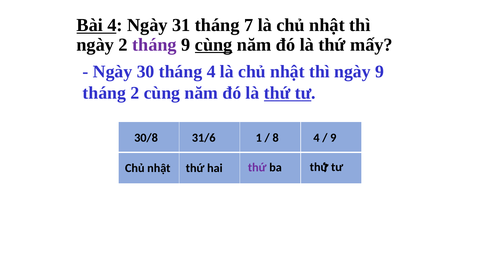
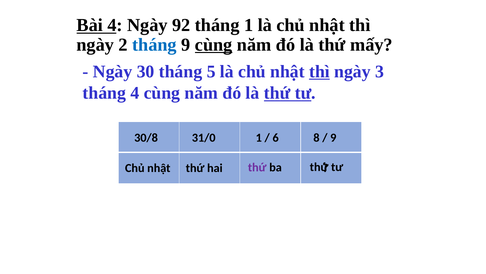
31: 31 -> 92 (181, 25)
tháng 7: 7 -> 1 (249, 25)
tháng colour: purple -> blue (154, 45)
tháng 4: 4 -> 5 (211, 71)
thì underline: none -> present (319, 71)
ngày 9: 9 -> 3 (380, 71)
tháng 2: 2 -> 4 (135, 93)
31/6: 31/6 -> 31/0 (204, 137)
8: 8 -> 6 (276, 137)
30/8 4: 4 -> 8 (316, 137)
